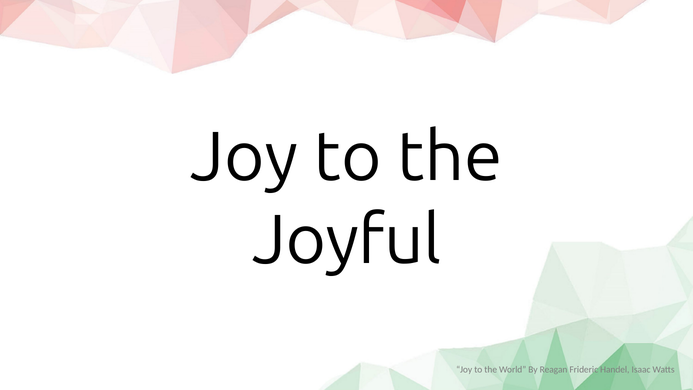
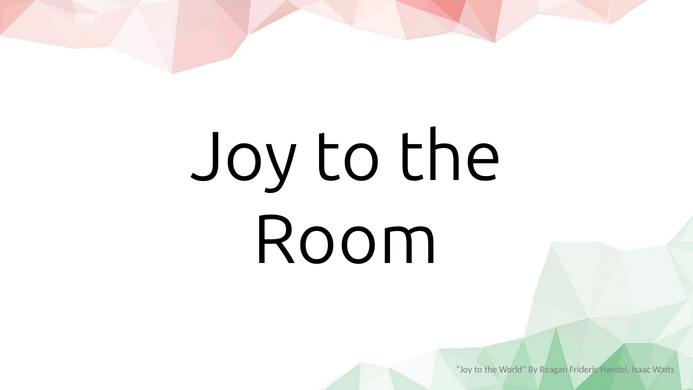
Joyful: Joyful -> Room (346, 240)
